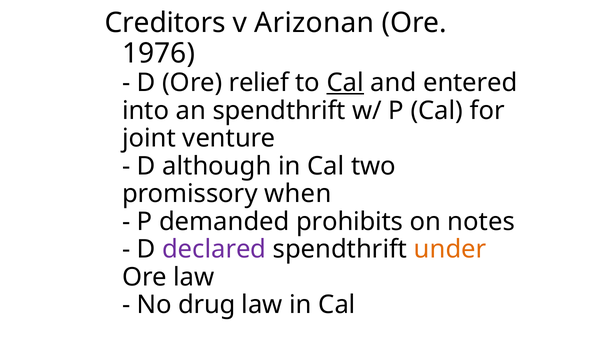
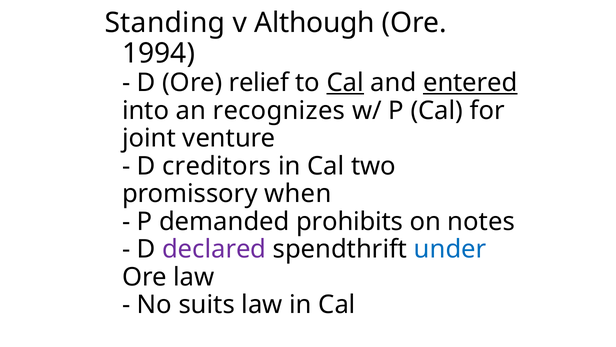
Creditors: Creditors -> Standing (165, 23)
Arizonan: Arizonan -> Although (315, 23)
1976: 1976 -> 1994 (159, 54)
entered underline: none -> present (470, 83)
an spendthrift: spendthrift -> recognizes (279, 110)
although: although -> creditors (217, 166)
under colour: orange -> blue (450, 249)
drug: drug -> suits (207, 304)
